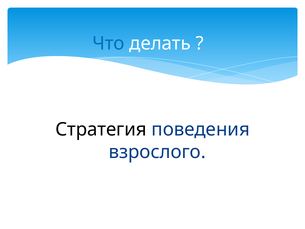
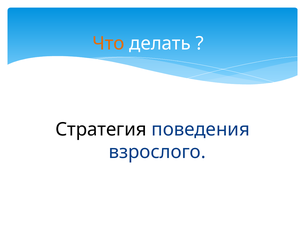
Что colour: blue -> orange (108, 43)
